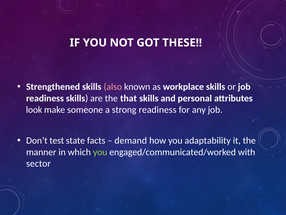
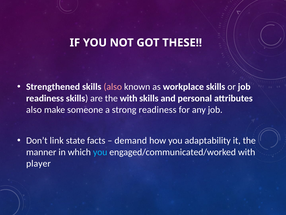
the that: that -> with (129, 98)
look: look -> also (34, 109)
test: test -> link (57, 140)
you colour: light green -> light blue (100, 152)
sector: sector -> player (38, 163)
